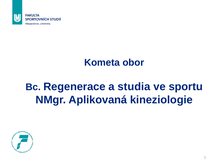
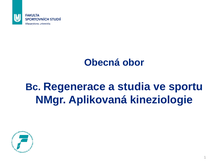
Kometa: Kometa -> Obecná (102, 63)
